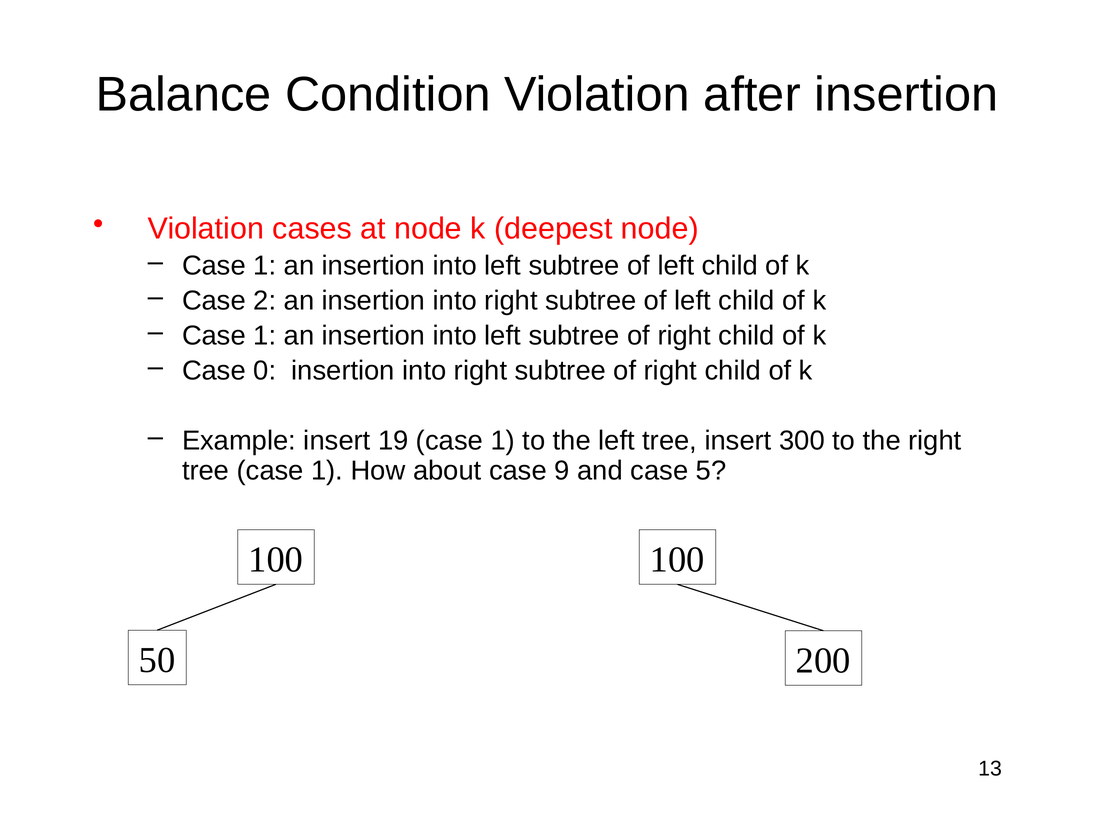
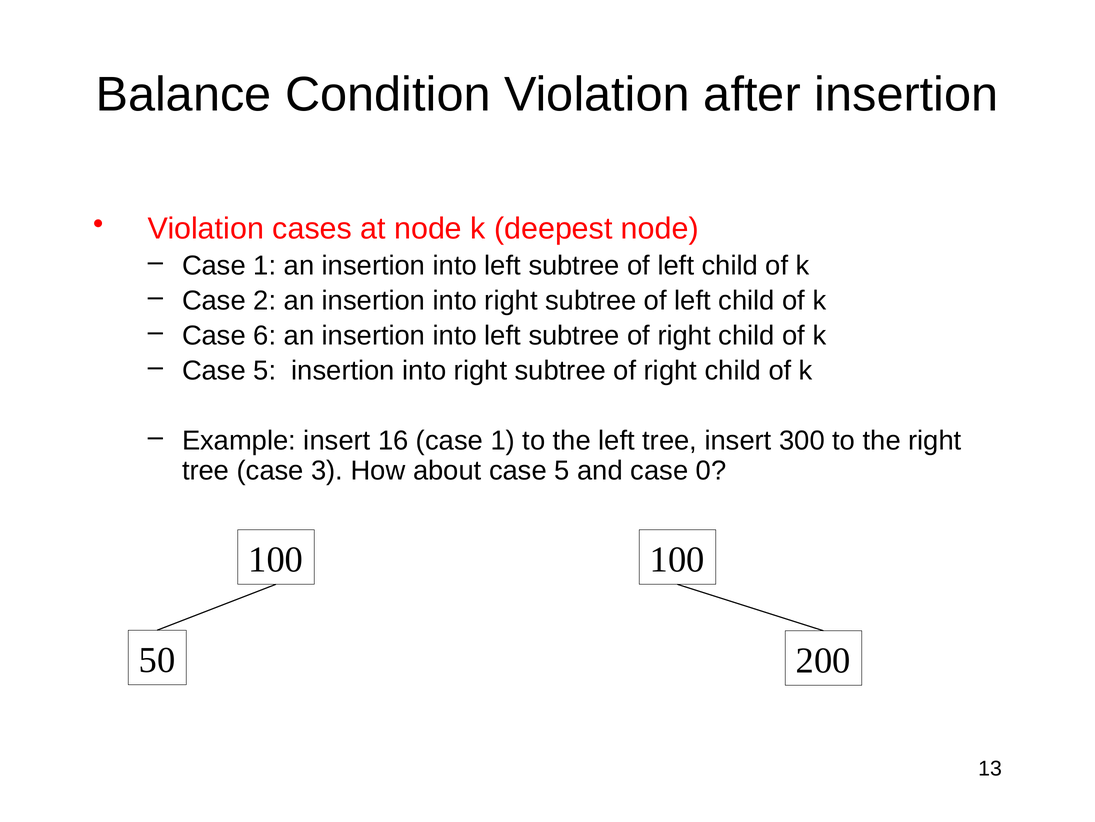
1: 1 -> 6 (265, 335)
0: 0 -> 5 (265, 370)
19: 19 -> 16 (393, 440)
tree case 1: 1 -> 3 (327, 470)
about case 9: 9 -> 5 (562, 470)
5: 5 -> 0 (711, 470)
